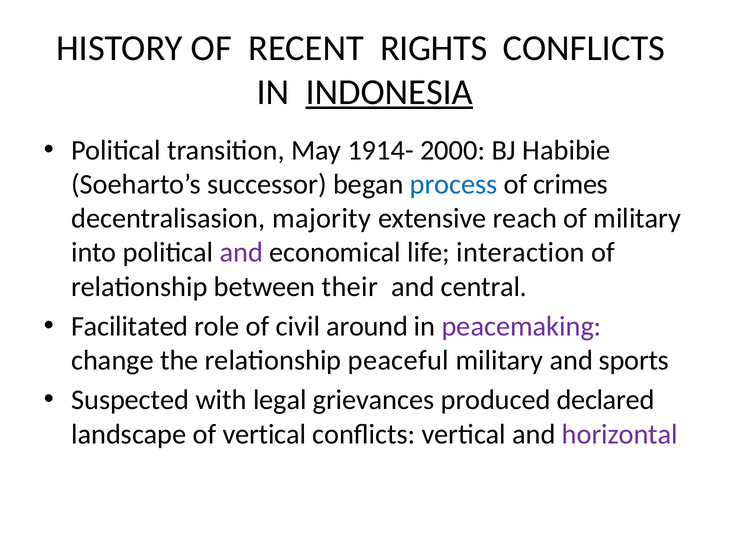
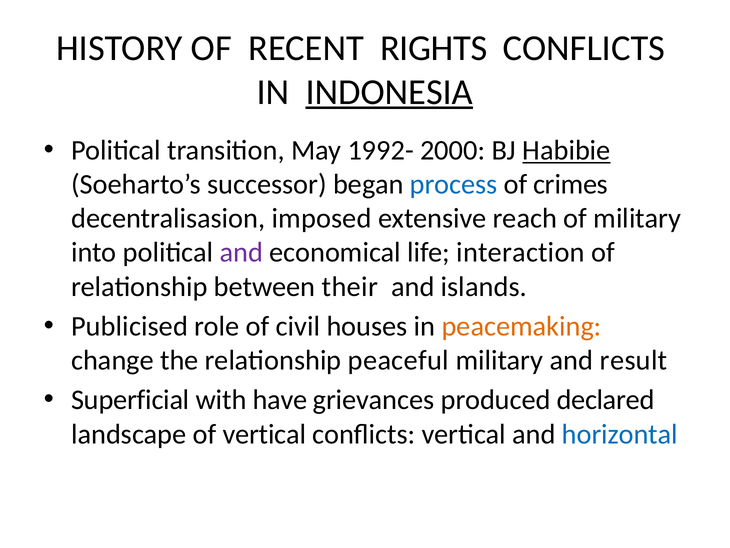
1914-: 1914- -> 1992- (381, 150)
Habibie underline: none -> present (566, 150)
majority: majority -> imposed (322, 218)
central: central -> islands (484, 286)
Facilitated: Facilitated -> Publicised (130, 326)
around: around -> houses (367, 326)
peacemaking colour: purple -> orange (522, 326)
sports: sports -> result (634, 360)
Suspected: Suspected -> Superficial (130, 400)
legal: legal -> have (280, 400)
horizontal colour: purple -> blue (620, 434)
